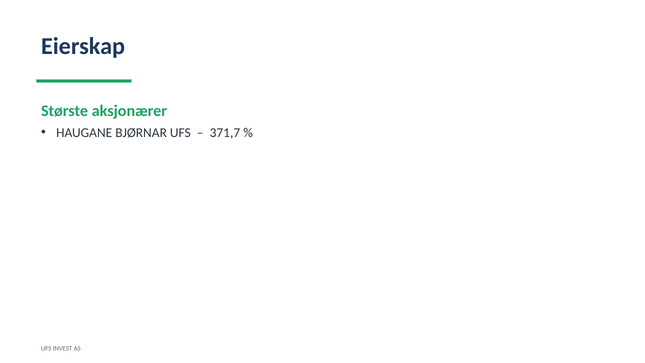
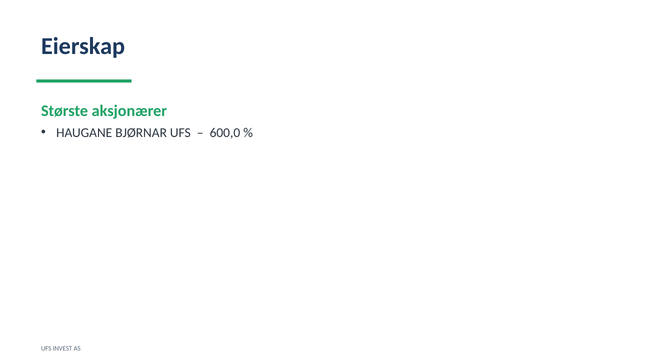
371,7: 371,7 -> 600,0 (225, 133)
